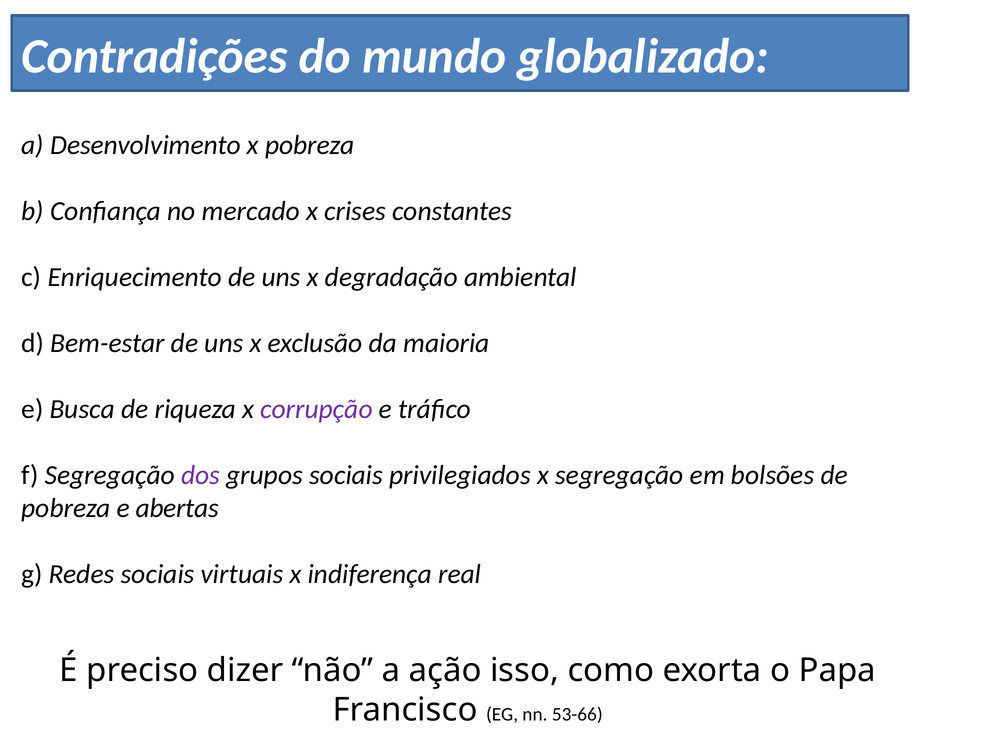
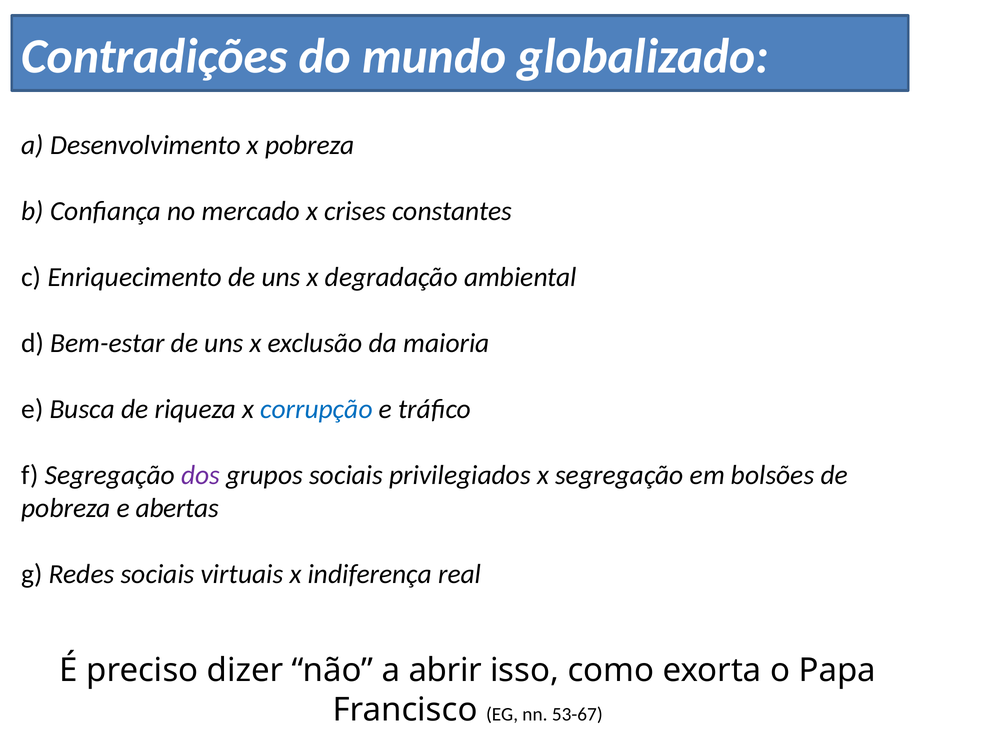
corrupção colour: purple -> blue (317, 410)
ação: ação -> abrir (445, 671)
53-66: 53-66 -> 53-67 (577, 715)
